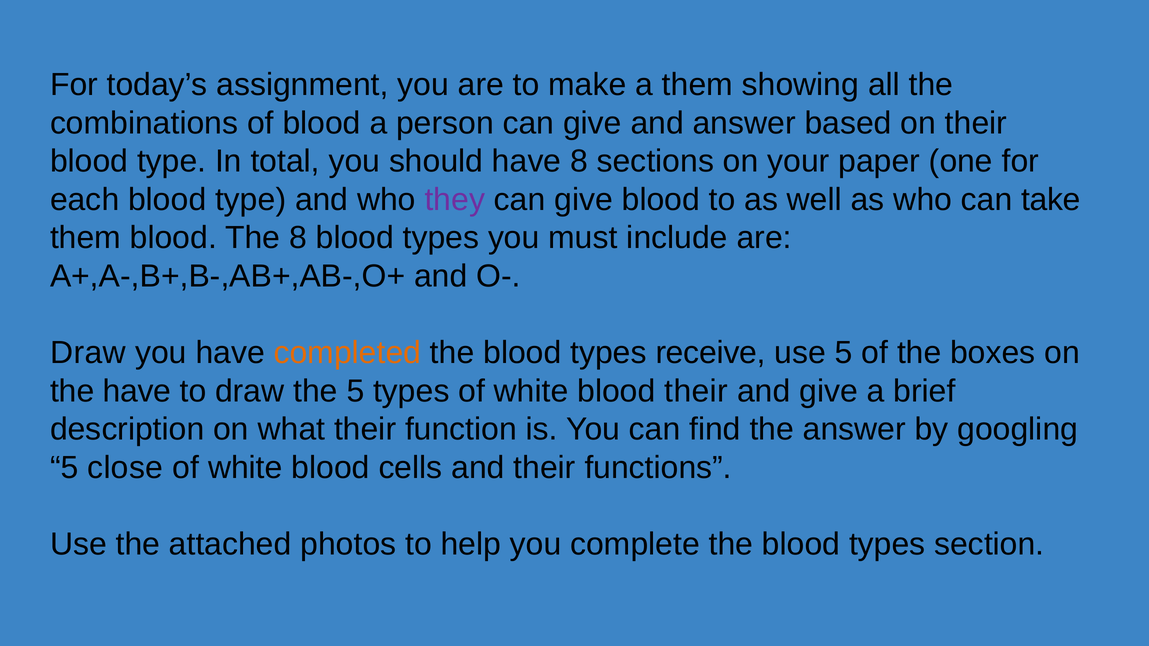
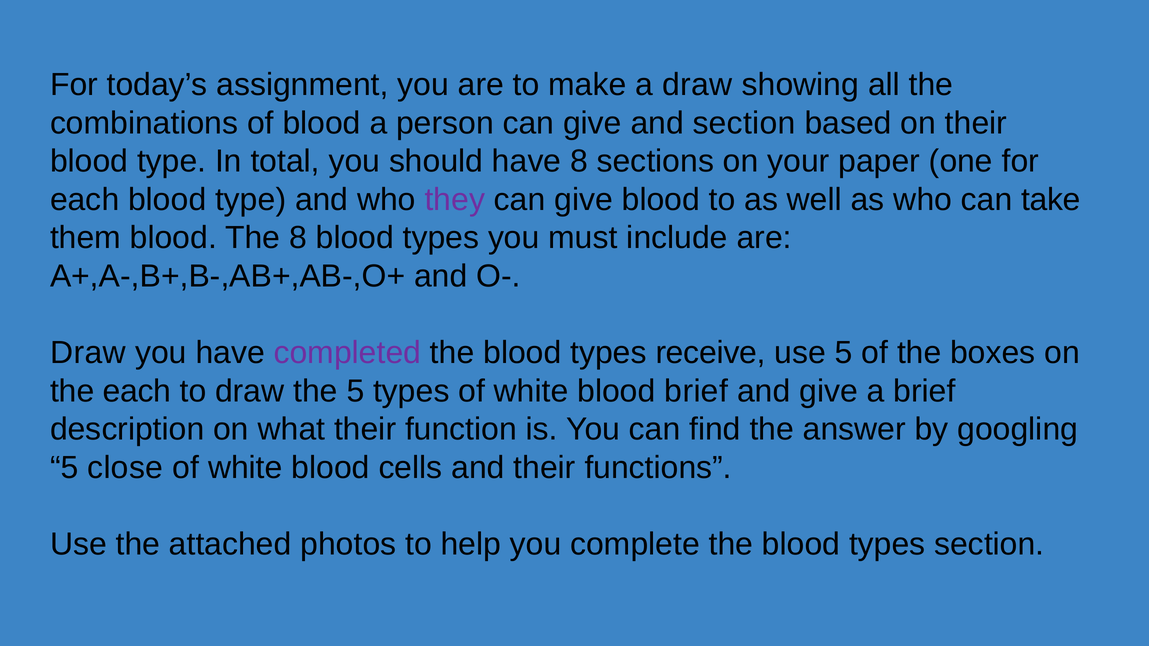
a them: them -> draw (697, 85)
and answer: answer -> section (744, 123)
completed colour: orange -> purple (347, 353)
the have: have -> each (137, 391)
blood their: their -> brief (696, 391)
